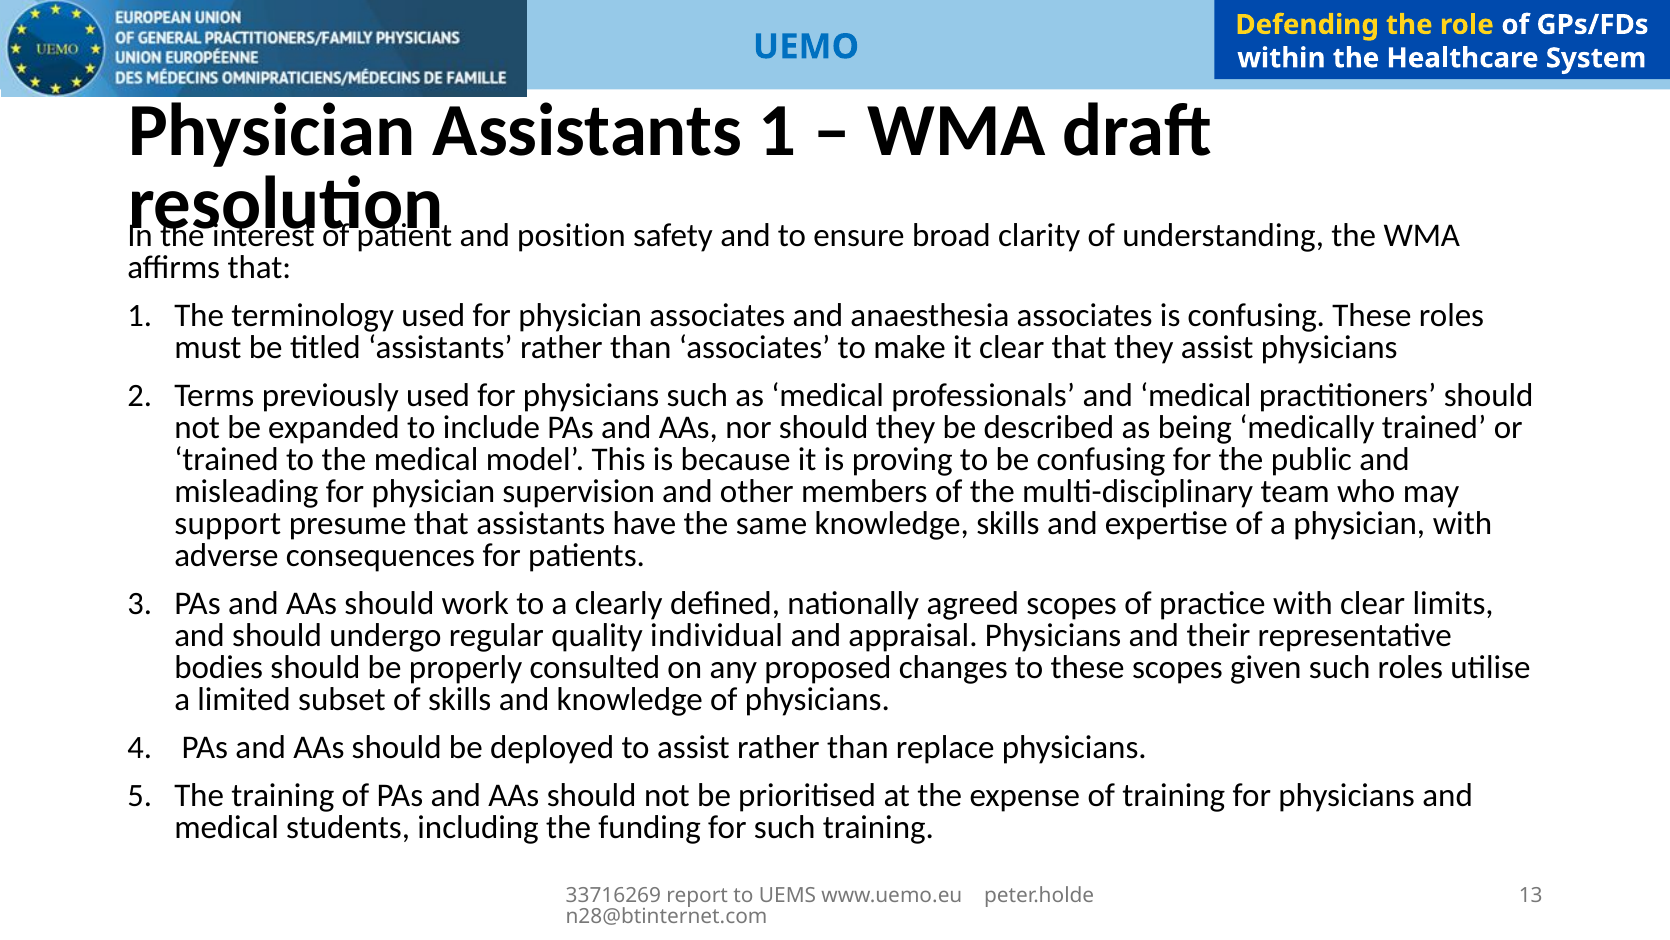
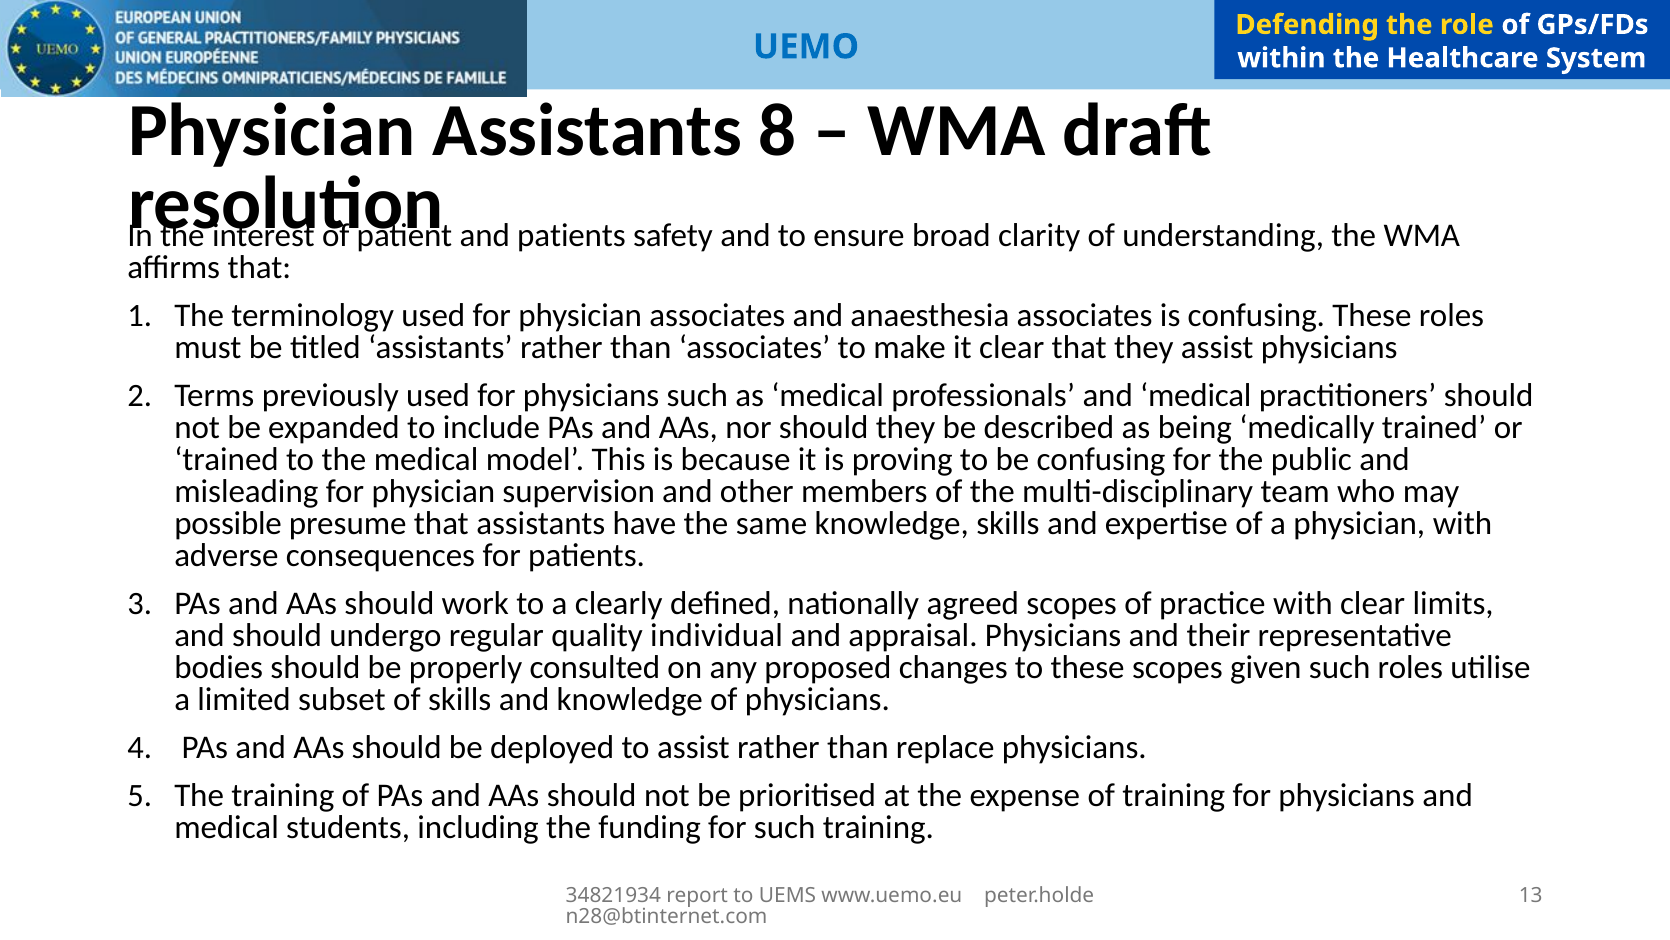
Assistants 1: 1 -> 8 (778, 131)
and position: position -> patients (571, 235)
support: support -> possible (228, 523)
33716269: 33716269 -> 34821934 (613, 895)
